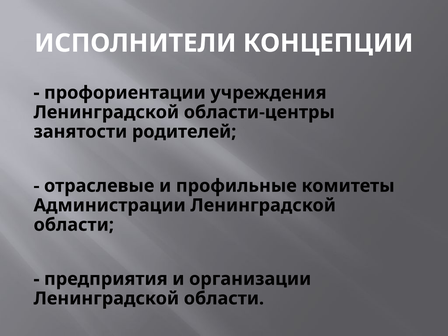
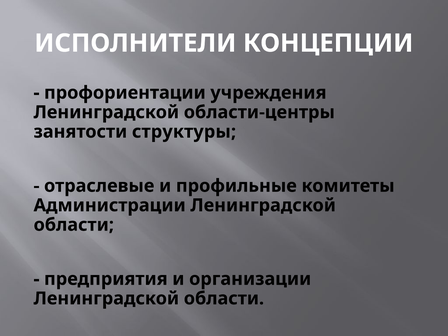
родителей: родителей -> структуры (184, 132)
